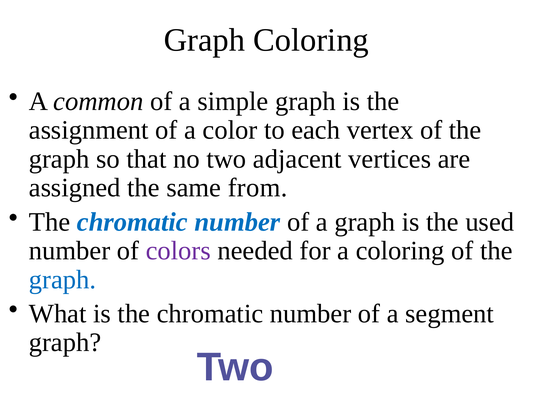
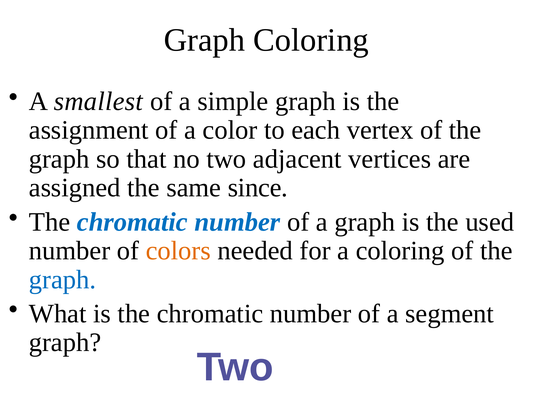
common: common -> smallest (98, 101)
from: from -> since (258, 188)
colors colour: purple -> orange (178, 251)
